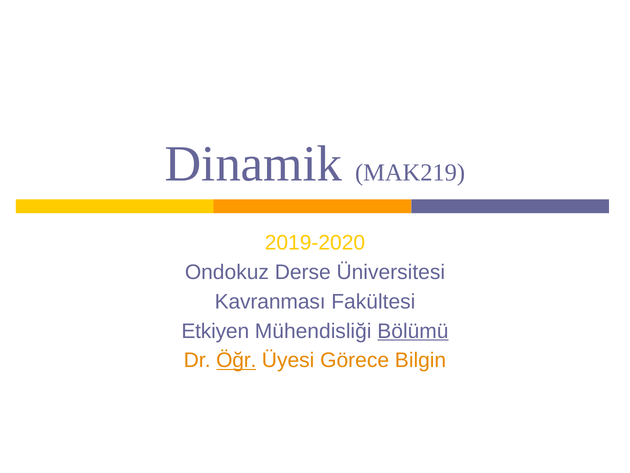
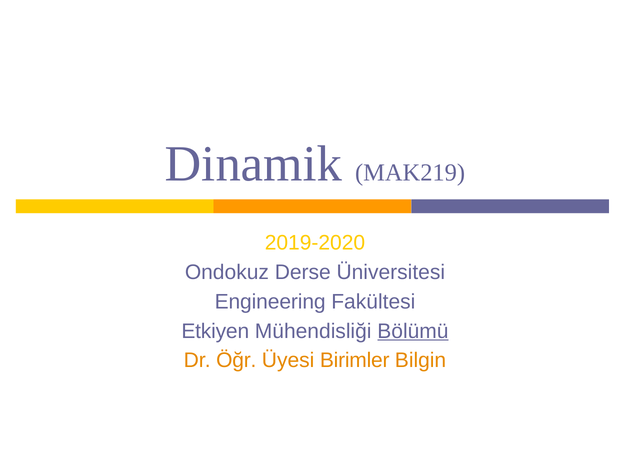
Kavranması: Kavranması -> Engineering (270, 301)
Öğr underline: present -> none (236, 360)
Görece: Görece -> Birimler (355, 360)
